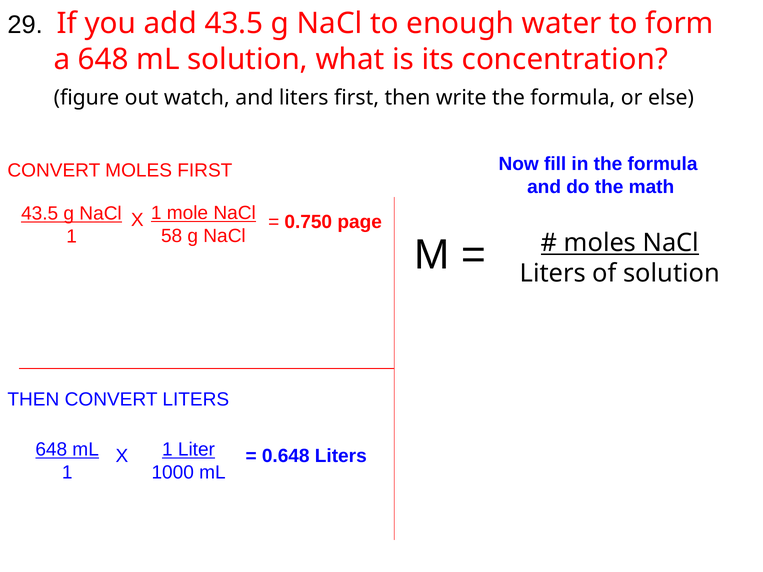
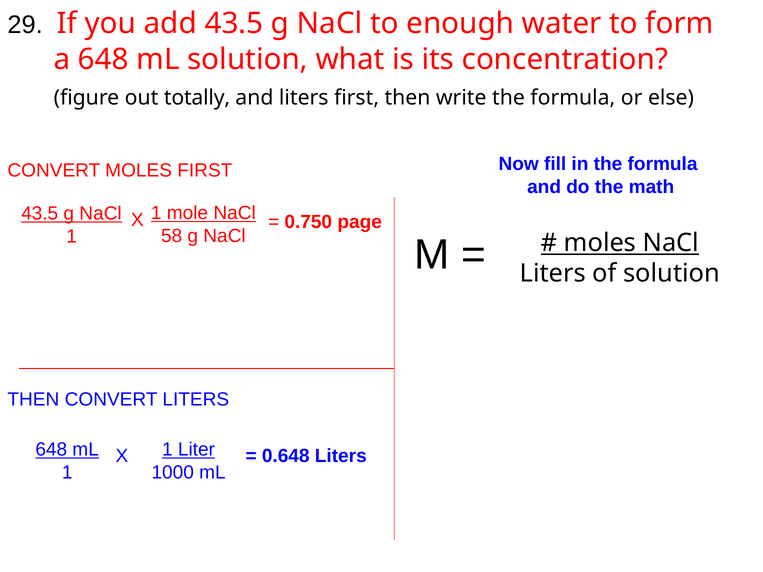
watch: watch -> totally (197, 98)
